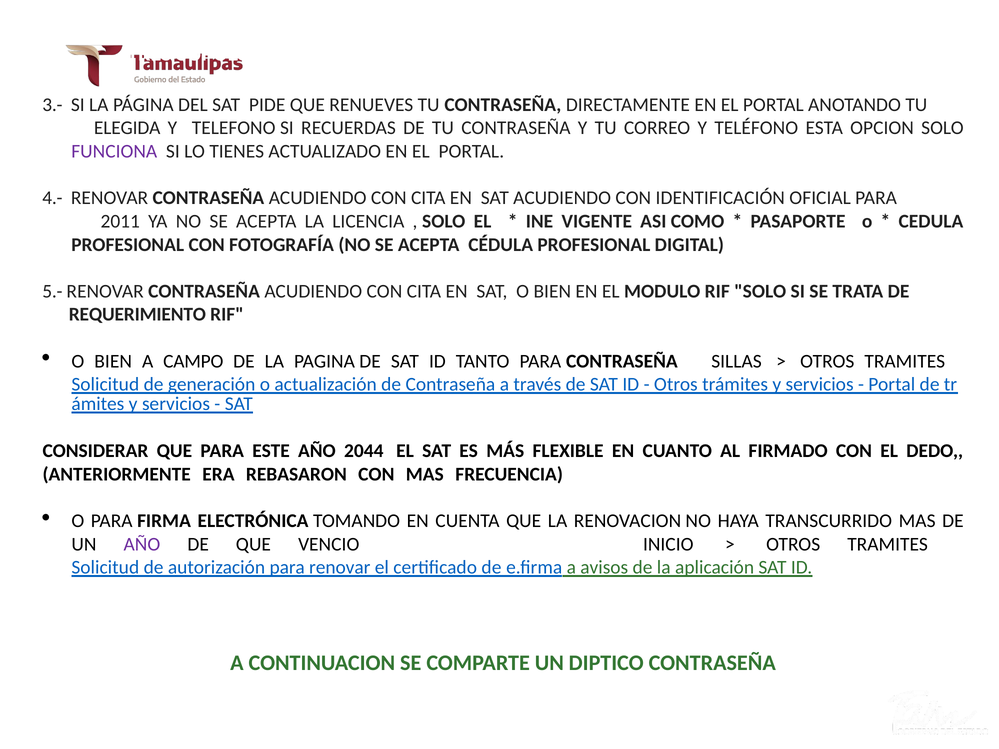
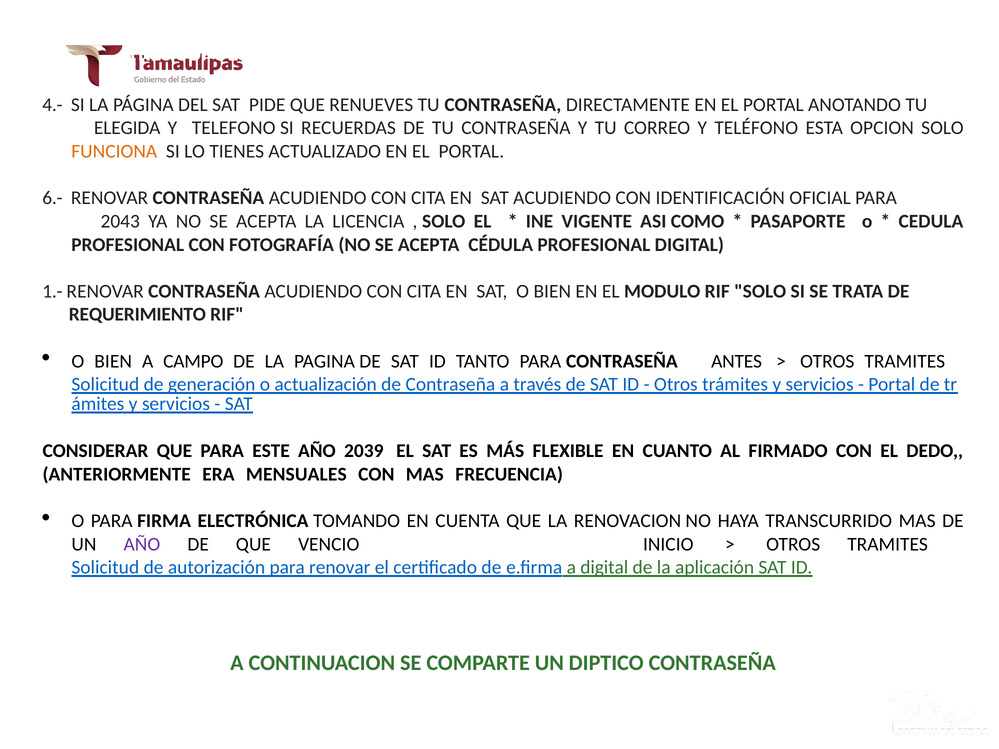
3.-: 3.- -> 4.- (52, 105)
FUNCIONA colour: purple -> orange (114, 151)
4.-: 4.- -> 6.- (52, 198)
2011: 2011 -> 2043 (120, 221)
5.-: 5.- -> 1.- (52, 291)
SILLAS: SILLAS -> ANTES (737, 361)
2044: 2044 -> 2039 (364, 451)
REBASARON: REBASARON -> MENSUALES (296, 474)
a avisos: avisos -> digital (604, 568)
